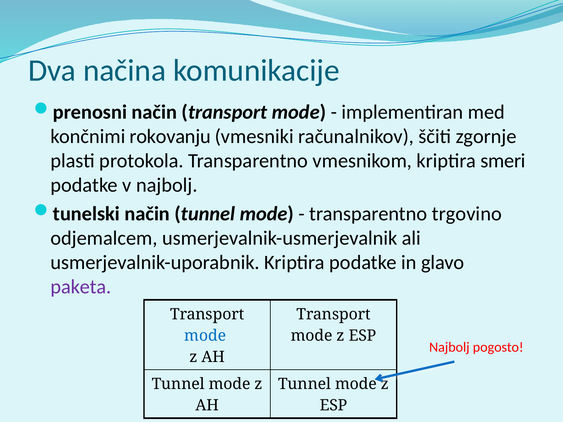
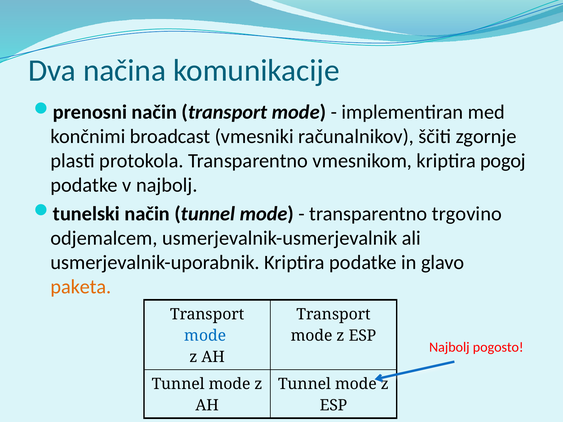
rokovanju: rokovanju -> broadcast (170, 137)
smeri: smeri -> pogoj (503, 161)
paketa colour: purple -> orange (81, 287)
